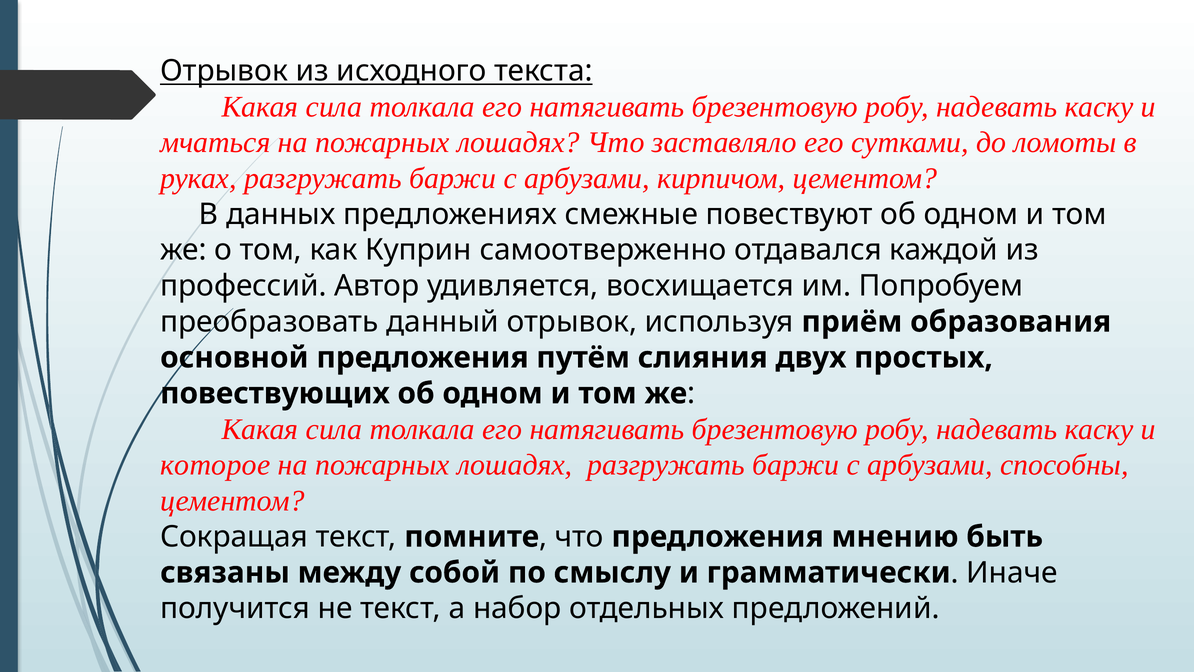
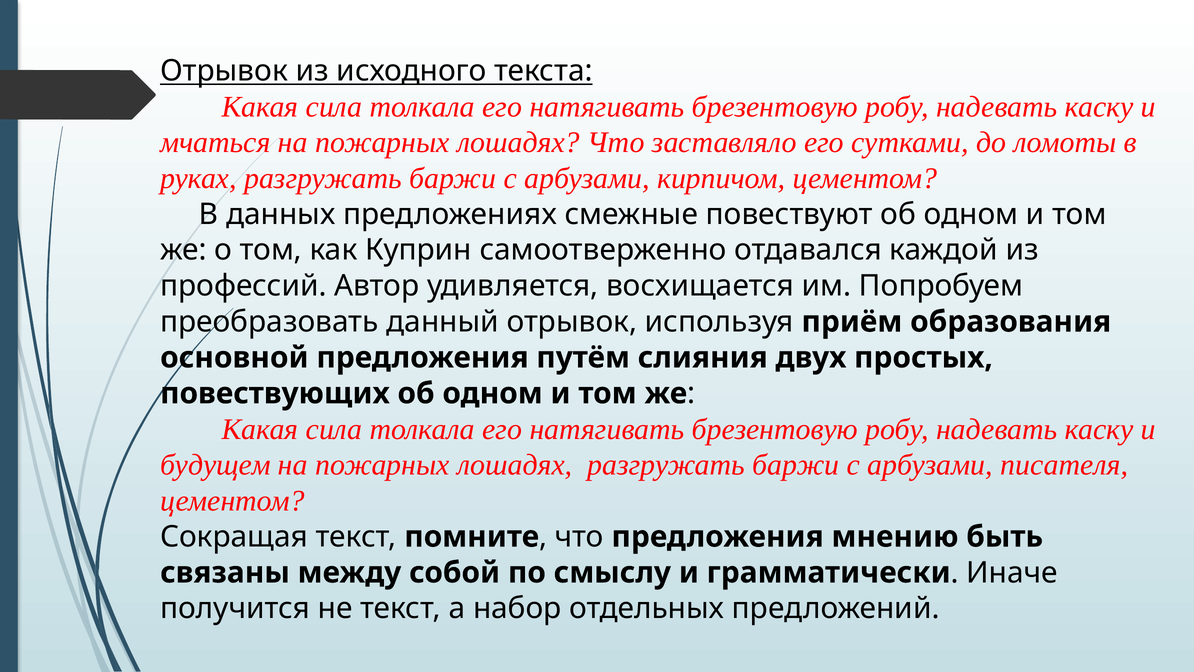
которое: которое -> будущем (215, 465)
способны: способны -> писателя (1064, 465)
